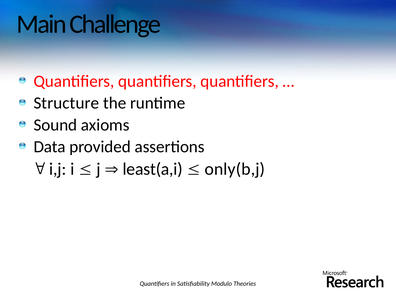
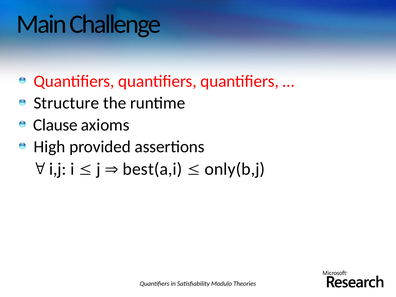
Sound: Sound -> Clause (55, 125)
Data: Data -> High (49, 147)
least(a,i: least(a,i -> best(a,i (152, 169)
